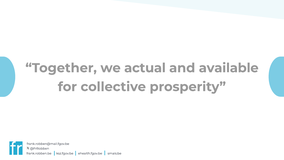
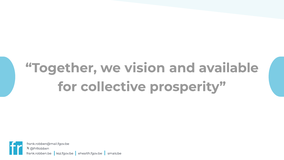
actual: actual -> vision (145, 68)
